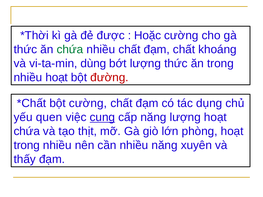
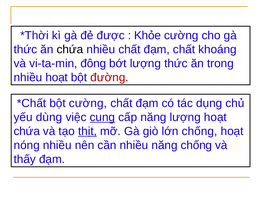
Hoặc: Hoặc -> Khỏe (148, 35)
chứa colour: green -> black (70, 49)
dùng: dùng -> đông (93, 63)
quen: quen -> dùng (49, 117)
thịt underline: none -> present (87, 131)
lớn phòng: phòng -> chống (200, 131)
trong: trong -> nóng (27, 145)
năng xuyên: xuyên -> chống (196, 145)
